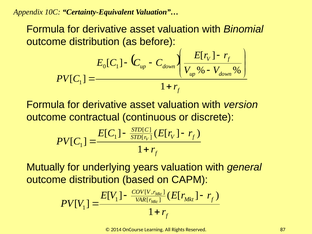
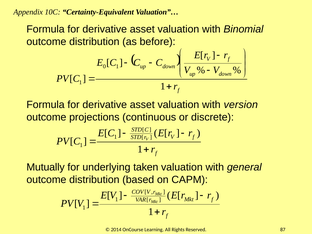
contractual: contractual -> projections (94, 117)
years: years -> taken (146, 167)
